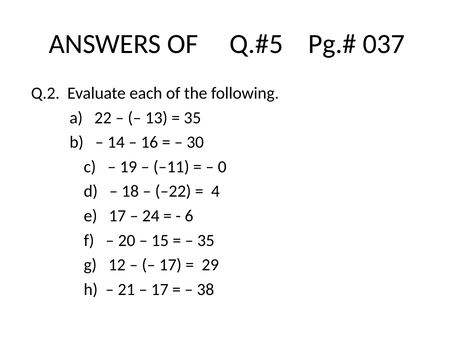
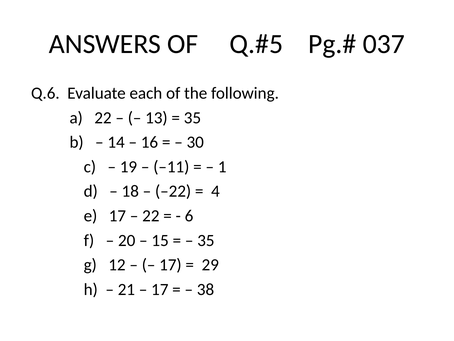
Q.2: Q.2 -> Q.6 (45, 93)
0: 0 -> 1 (222, 167)
24: 24 -> 22 (151, 216)
